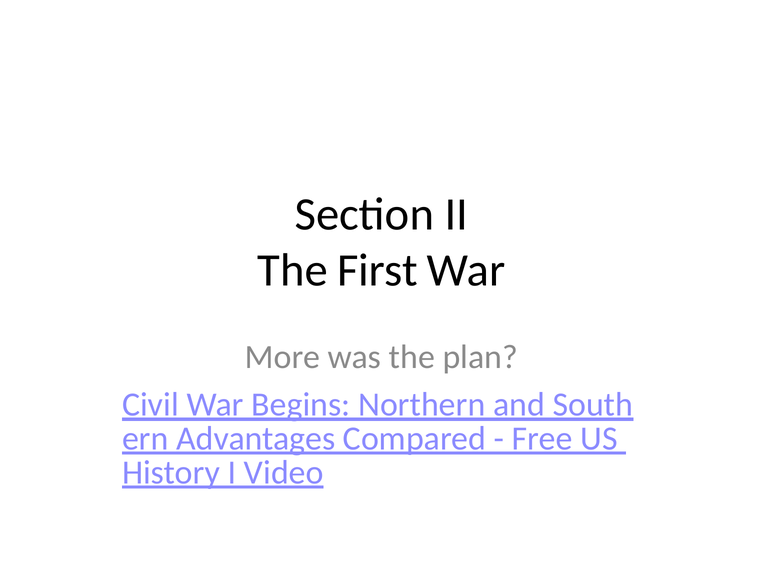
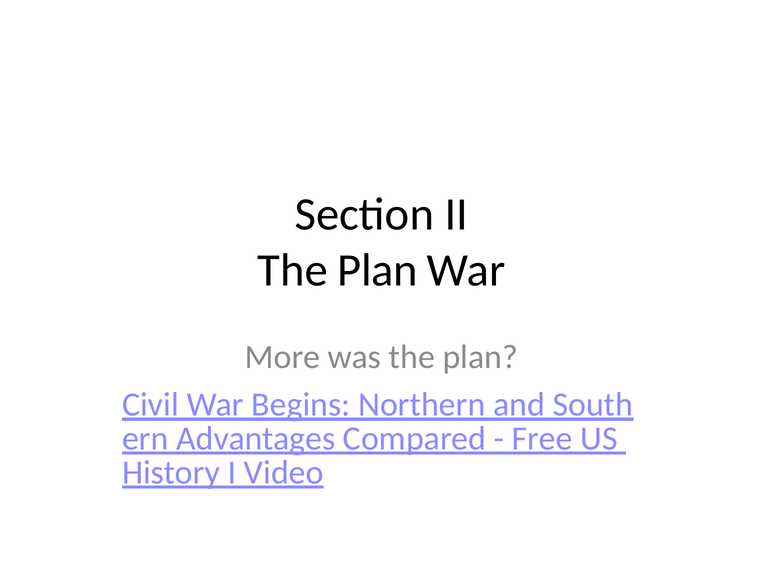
First: First -> Plan (378, 270)
